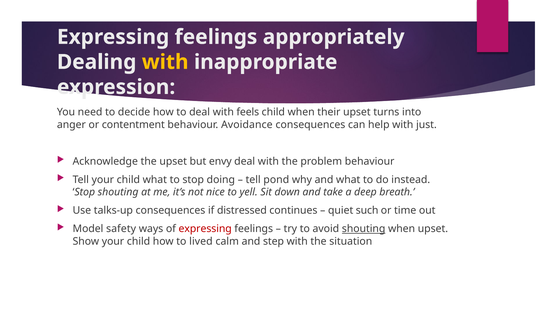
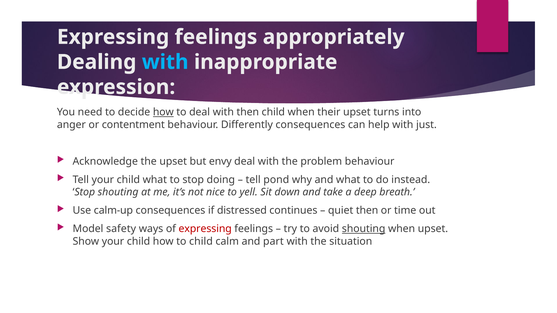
with colour: yellow -> light blue (165, 62)
how underline: none -> present (163, 112)
with feels: feels -> then (248, 112)
Avoidance: Avoidance -> Differently (247, 125)
talks-up: talks-up -> calm-up (113, 211)
quiet such: such -> then (367, 211)
to lived: lived -> child (201, 242)
step: step -> part (273, 242)
